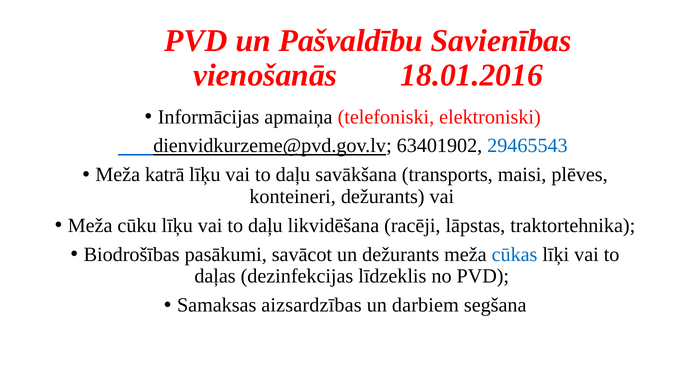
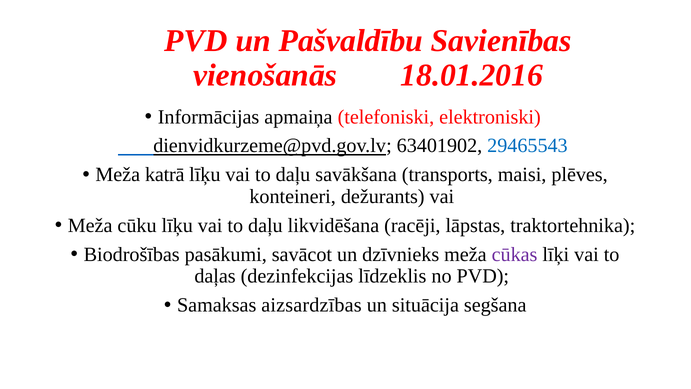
un dežurants: dežurants -> dzīvnieks (401, 254)
cūkas colour: blue -> purple (515, 254)
darbiem: darbiem -> situācija (425, 305)
